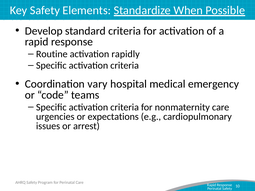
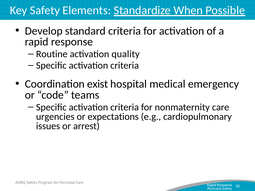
rapidly: rapidly -> quality (126, 54)
vary: vary -> exist (98, 84)
